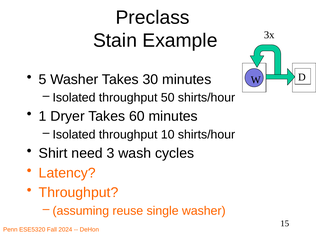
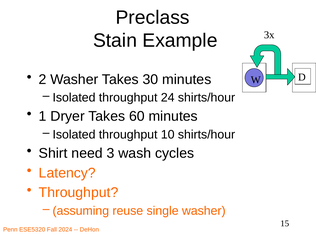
5: 5 -> 2 (43, 79)
50: 50 -> 24 (168, 98)
